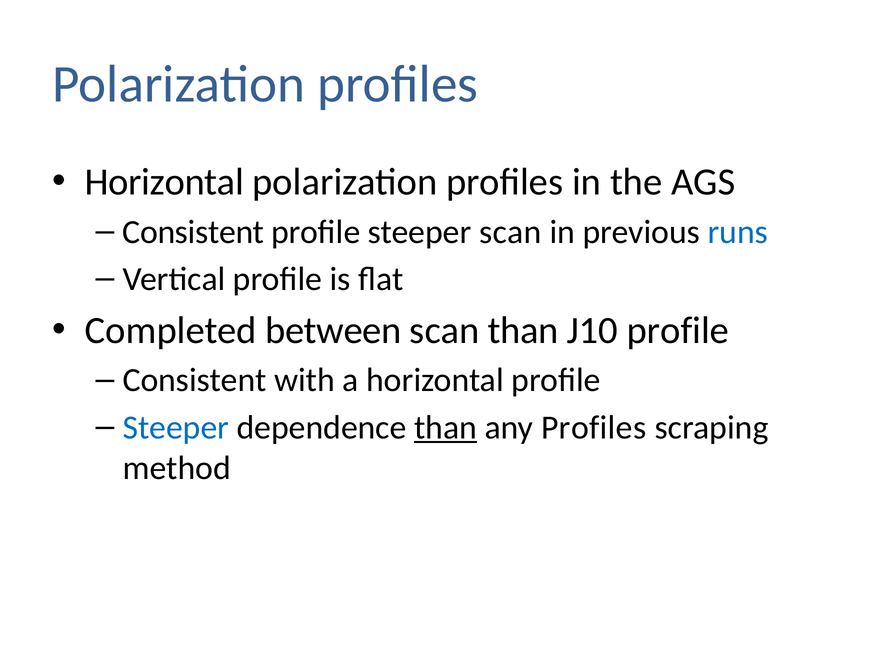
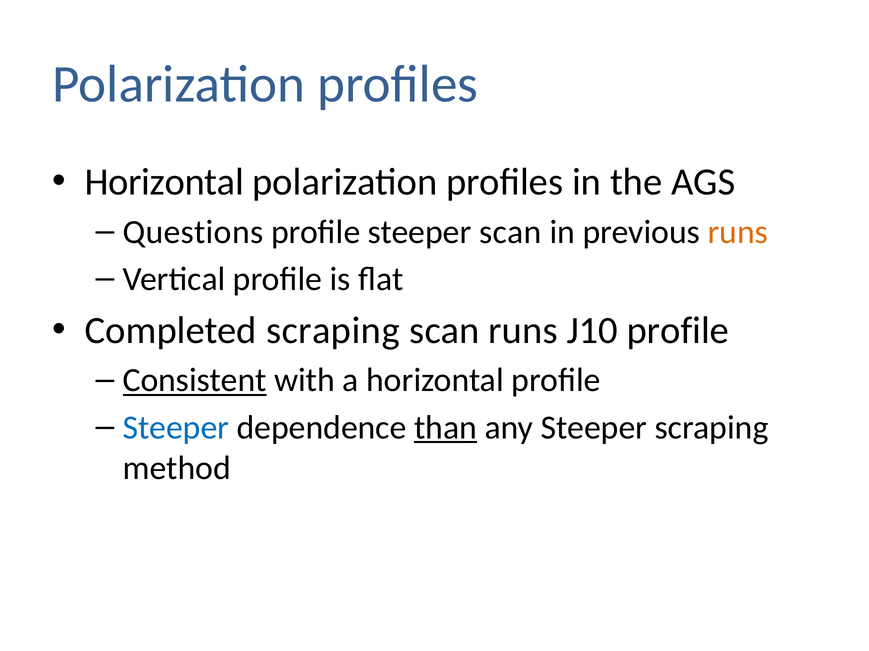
Consistent: Consistent -> Questions (193, 232)
runs colour: blue -> orange (738, 232)
Completed between: between -> scraping (333, 331)
scan than: than -> runs (523, 331)
Consistent underline: none -> present (195, 381)
any Profiles: Profiles -> Steeper (594, 428)
